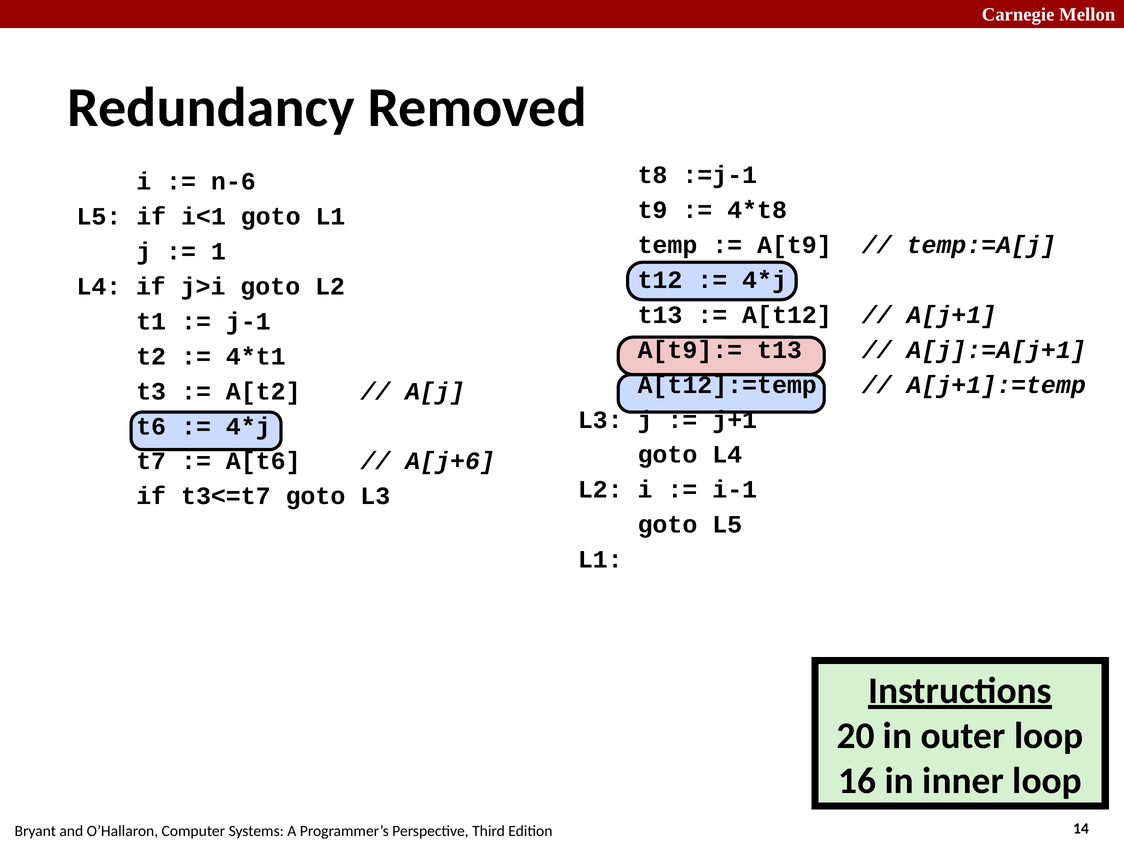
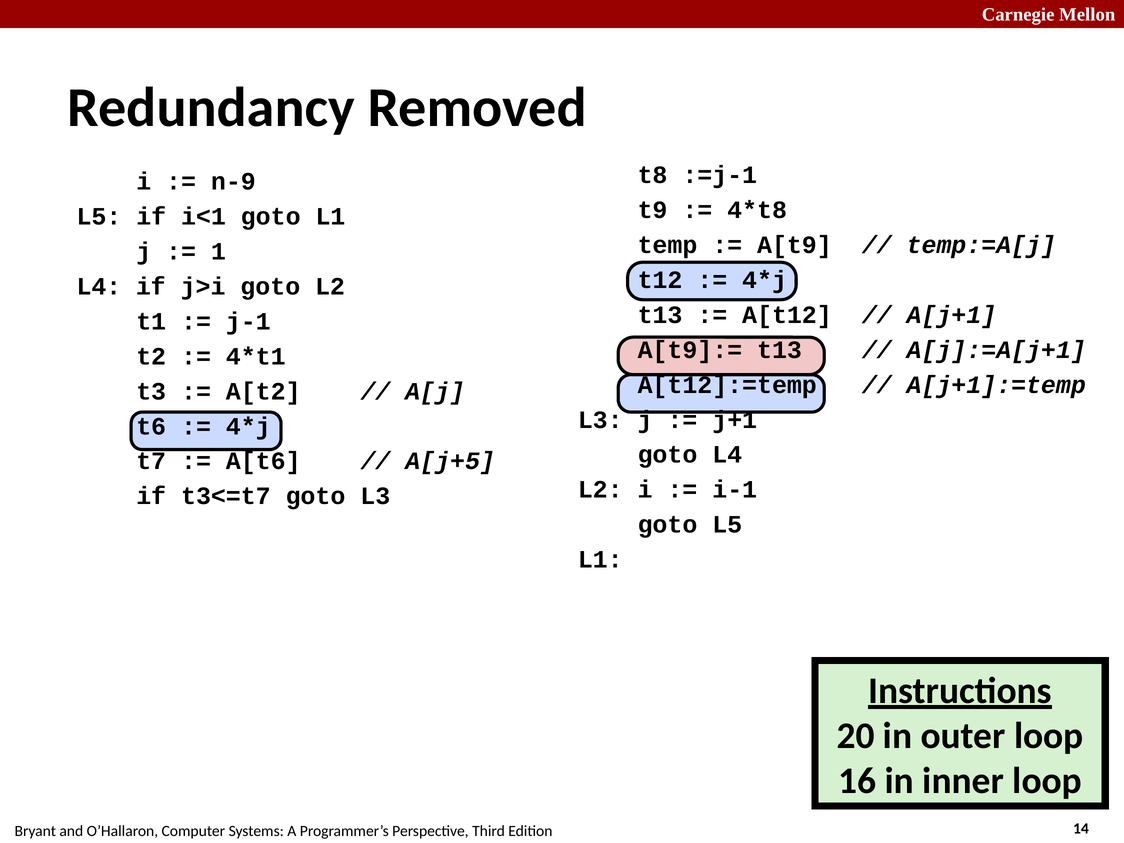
n-6: n-6 -> n-9 (233, 182)
A[j+6: A[j+6 -> A[j+5 (450, 461)
